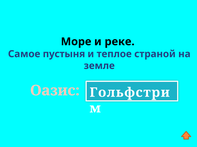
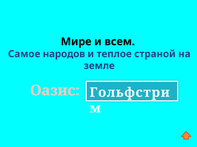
Море: Море -> Мире (76, 42)
реке: реке -> всем (120, 42)
пустыня: пустыня -> народов (64, 54)
